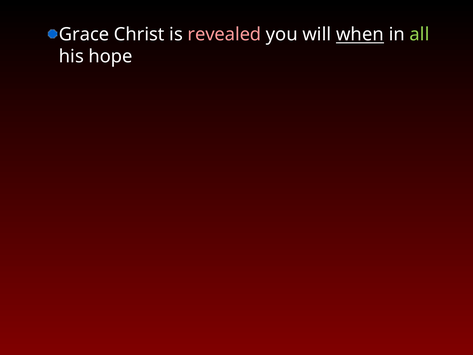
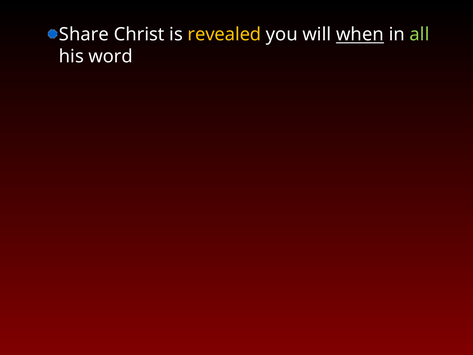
Grace: Grace -> Share (84, 34)
revealed colour: pink -> yellow (224, 34)
hope: hope -> word (111, 56)
